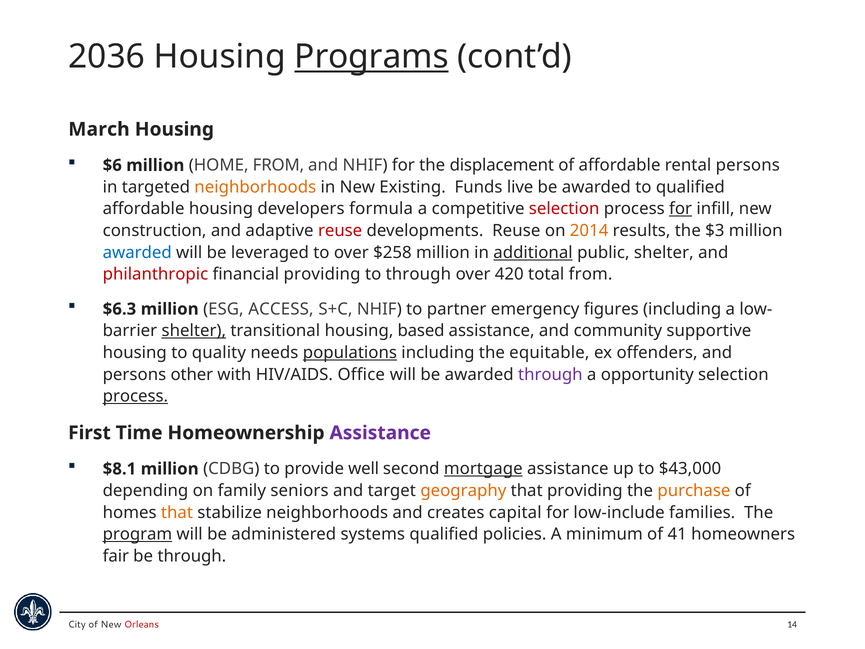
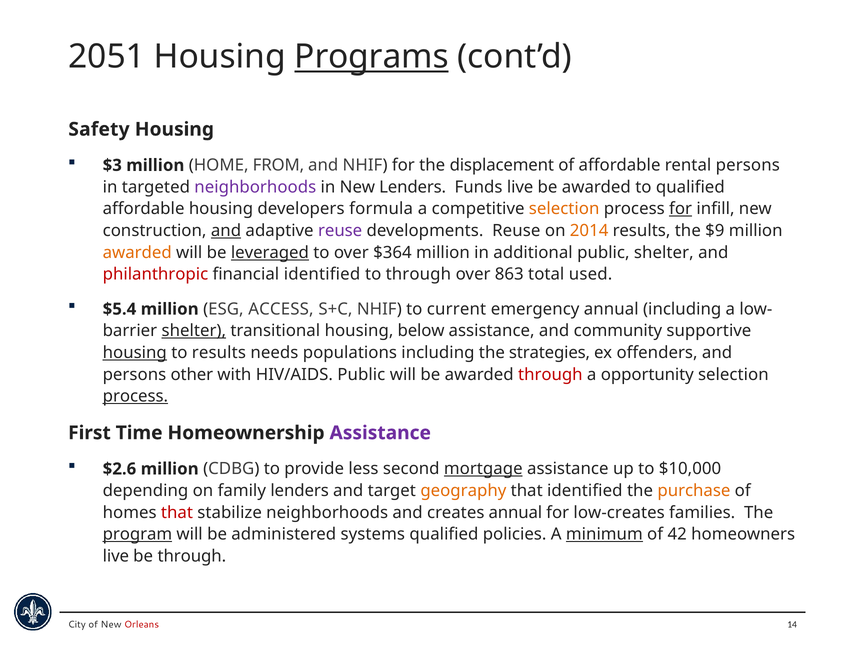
2036: 2036 -> 2051 (107, 57)
March: March -> Safety (99, 129)
$6: $6 -> $3 (112, 165)
neighborhoods colour: orange -> purple (255, 187)
New Existing: Existing -> Lenders (413, 187)
selection colour: red -> orange (564, 209)
and underline: none -> present (226, 231)
reuse colour: red -> purple (340, 231)
$3: $3 -> $9 (715, 231)
awarded colour: blue -> orange (137, 252)
leveraged underline: none -> present (270, 252)
$258: $258 -> $364 (392, 252)
additional underline: present -> none (533, 252)
financial providing: providing -> identified (322, 274)
420: 420 -> 863 (509, 274)
total from: from -> used (591, 274)
$6.3: $6.3 -> $5.4 (119, 309)
partner: partner -> current (457, 309)
emergency figures: figures -> annual (611, 309)
based: based -> below (421, 331)
housing underline: none -> present (135, 353)
to quality: quality -> results (219, 353)
populations underline: present -> none (350, 353)
equitable: equitable -> strategies (550, 353)
HIV/AIDS Office: Office -> Public (361, 374)
through colour: purple -> red (550, 374)
$8.1: $8.1 -> $2.6 (119, 469)
well: well -> less (363, 469)
$43,000: $43,000 -> $10,000 (690, 469)
family seniors: seniors -> lenders (300, 491)
that providing: providing -> identified (585, 491)
that colour: orange -> red (177, 512)
creates capital: capital -> annual (515, 512)
low-include: low-include -> low-creates (619, 512)
minimum underline: none -> present (604, 534)
41: 41 -> 42 (677, 534)
fair: fair -> live (116, 556)
